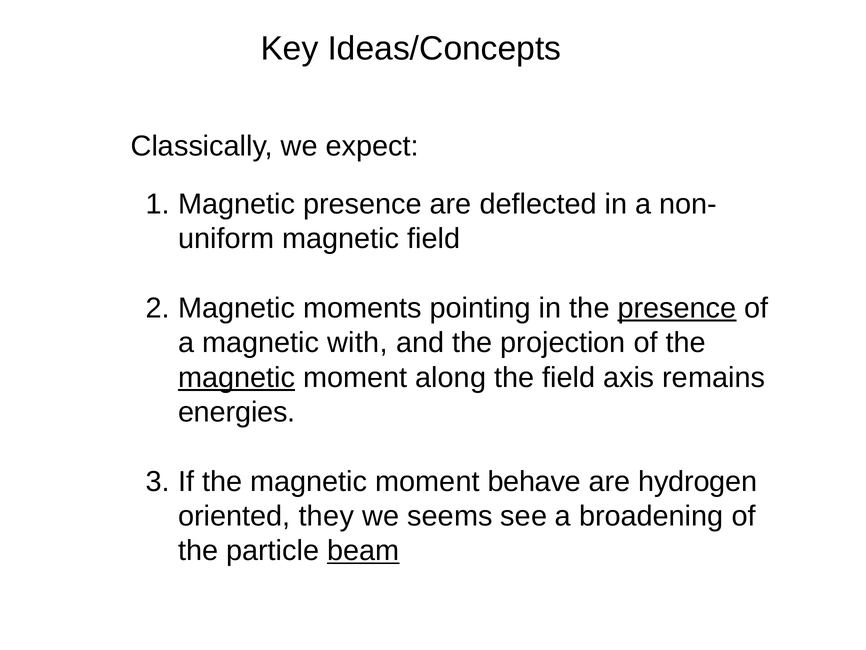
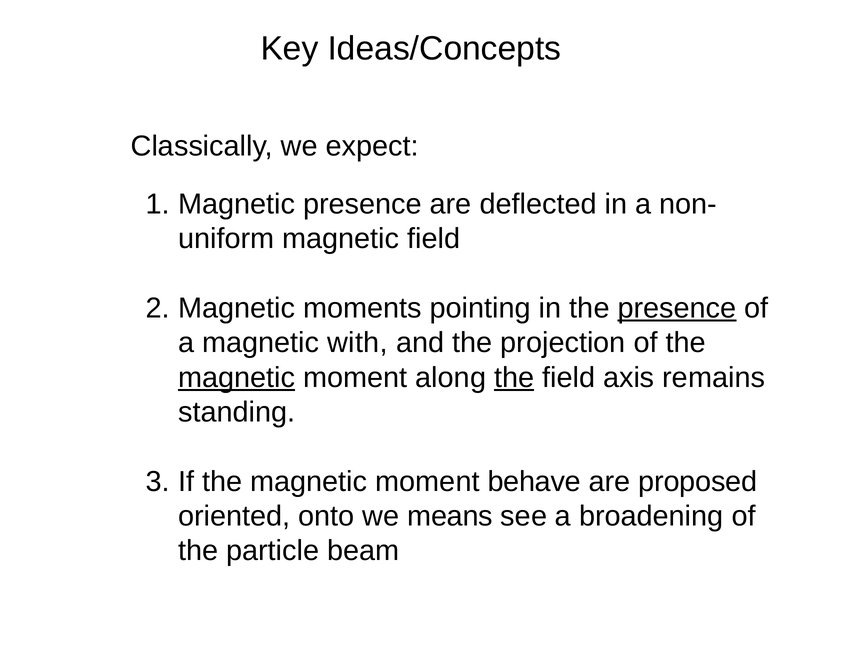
the underline: none -> present (514, 377)
energies: energies -> standing (237, 412)
hydrogen: hydrogen -> proposed (698, 481)
they: they -> onto (326, 516)
seems: seems -> means (450, 516)
beam underline: present -> none (363, 550)
